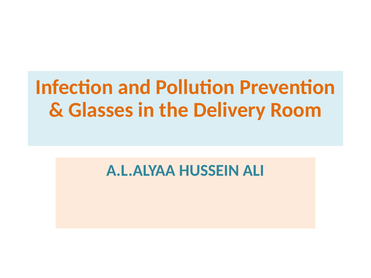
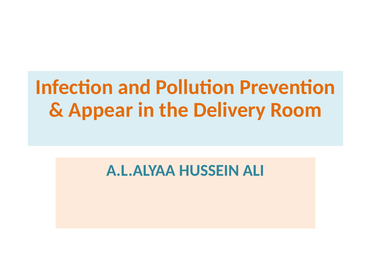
Glasses: Glasses -> Appear (101, 110)
